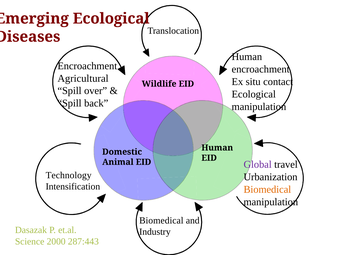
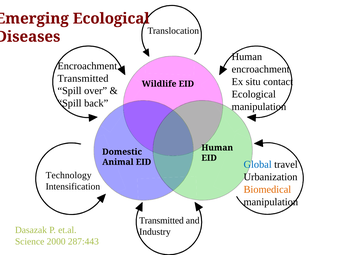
Agricultural: Agricultural -> Transmitted (83, 78)
Global colour: purple -> blue (258, 164)
Biomedical: Biomedical -> Transmitted (161, 220)
